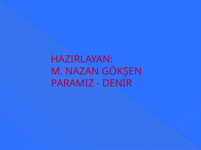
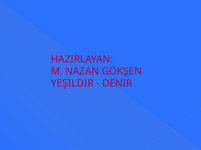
PARAMIZ: PARAMIZ -> YEŞILDIR (72, 84)
